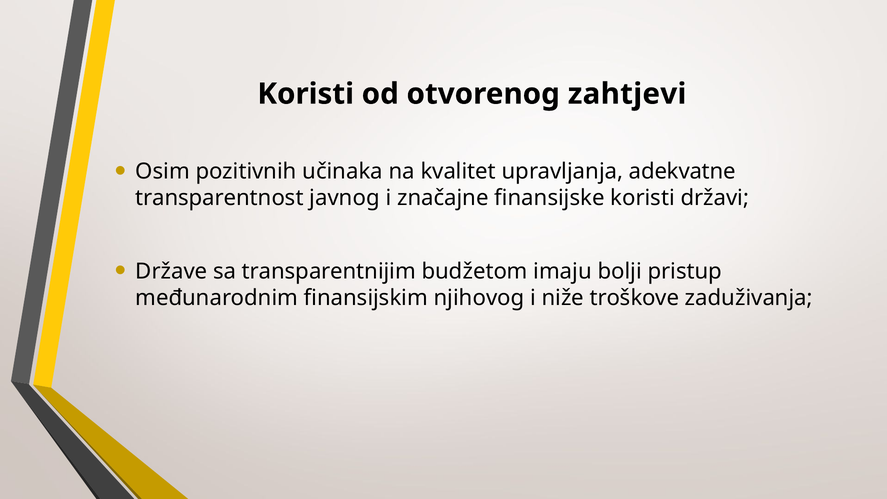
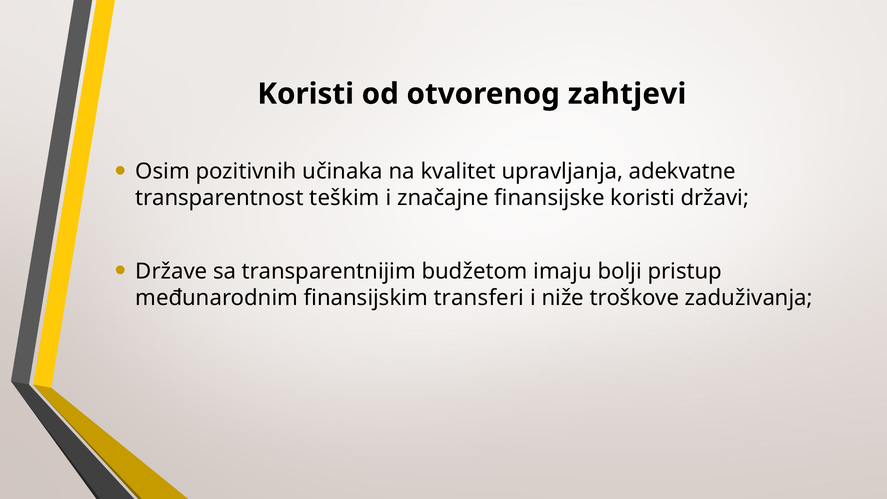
javnog: javnog -> teškim (345, 198)
njihovog: njihovog -> transferi (479, 298)
